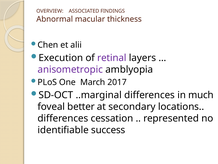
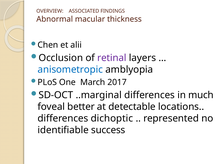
Execution: Execution -> Occlusion (61, 58)
anisometropic colour: purple -> blue (70, 69)
secondary: secondary -> detectable (132, 106)
cessation: cessation -> dichoptic (112, 118)
